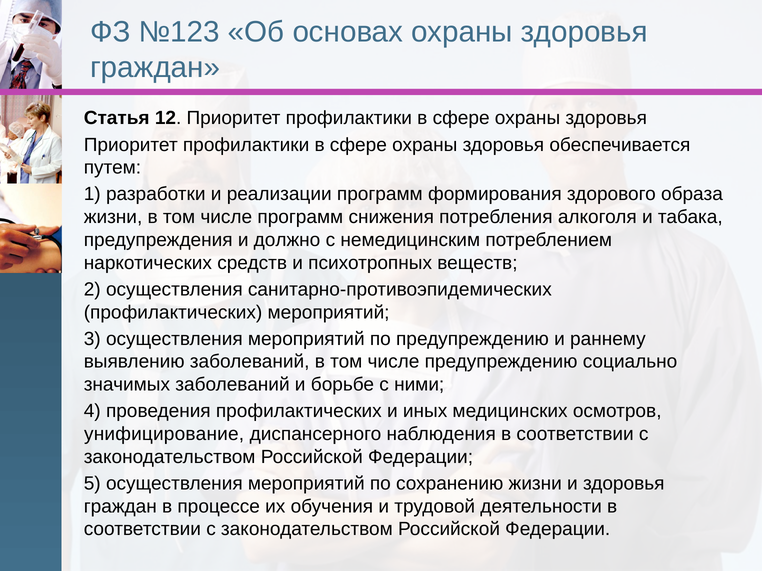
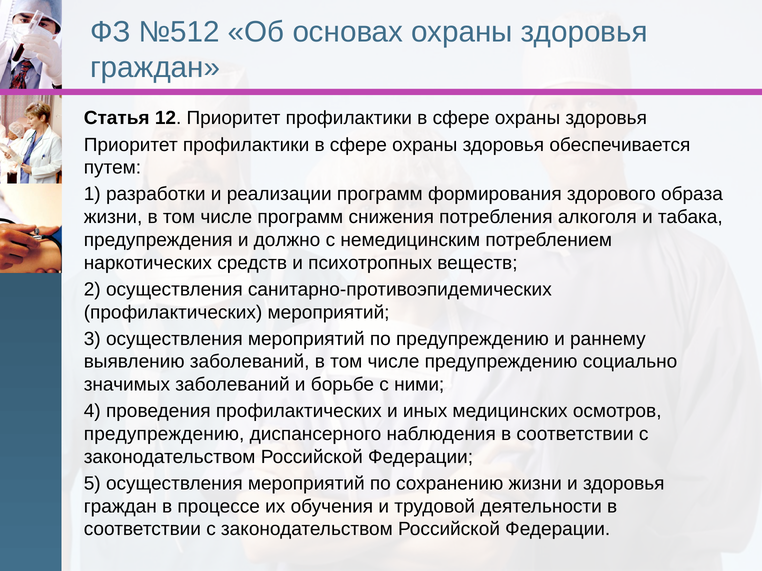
№123: №123 -> №512 (179, 32)
унифицирование: унифицирование -> предупреждению (164, 434)
